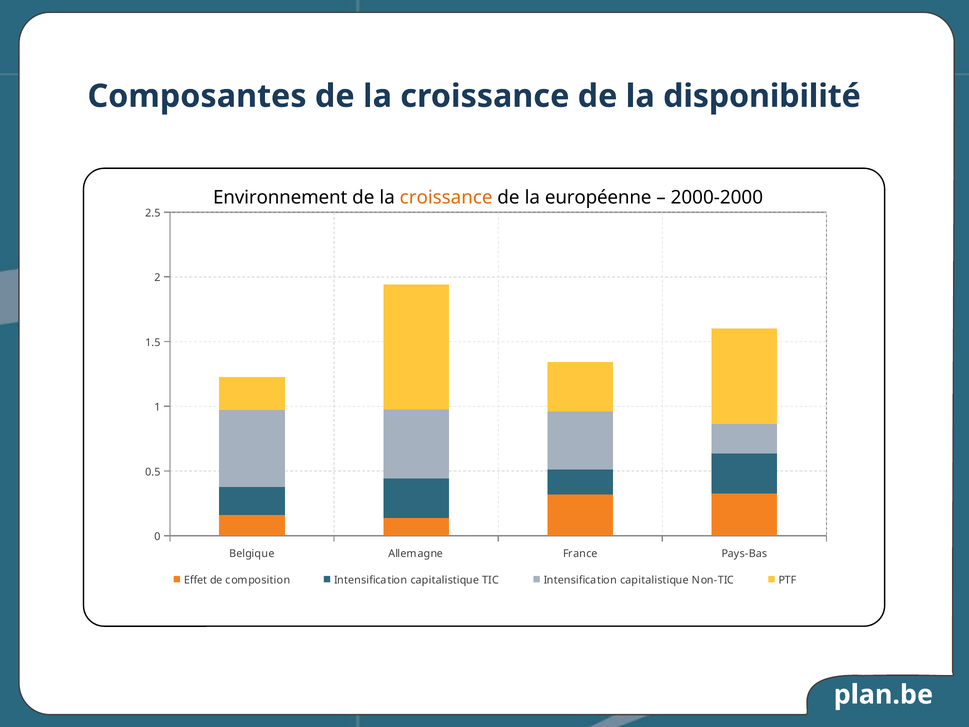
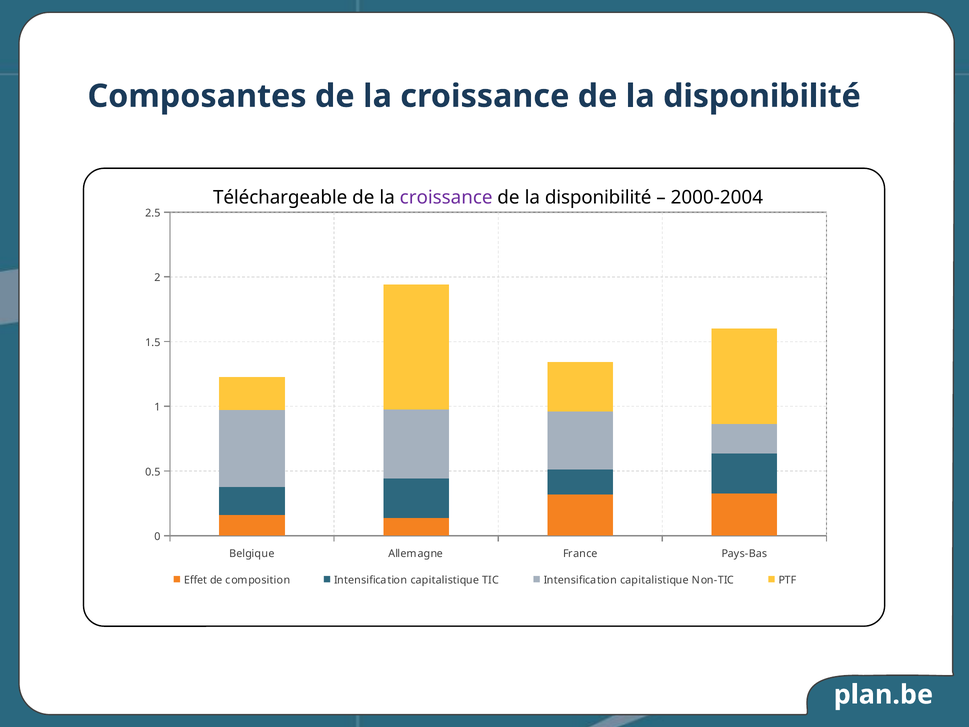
Environnement: Environnement -> Téléchargeable (280, 198)
croissance colour: orange -> purple (446, 198)
européenne: européenne -> disponibilité (598, 198)
2000-2000: 2000-2000 -> 2000-2004 (717, 198)
